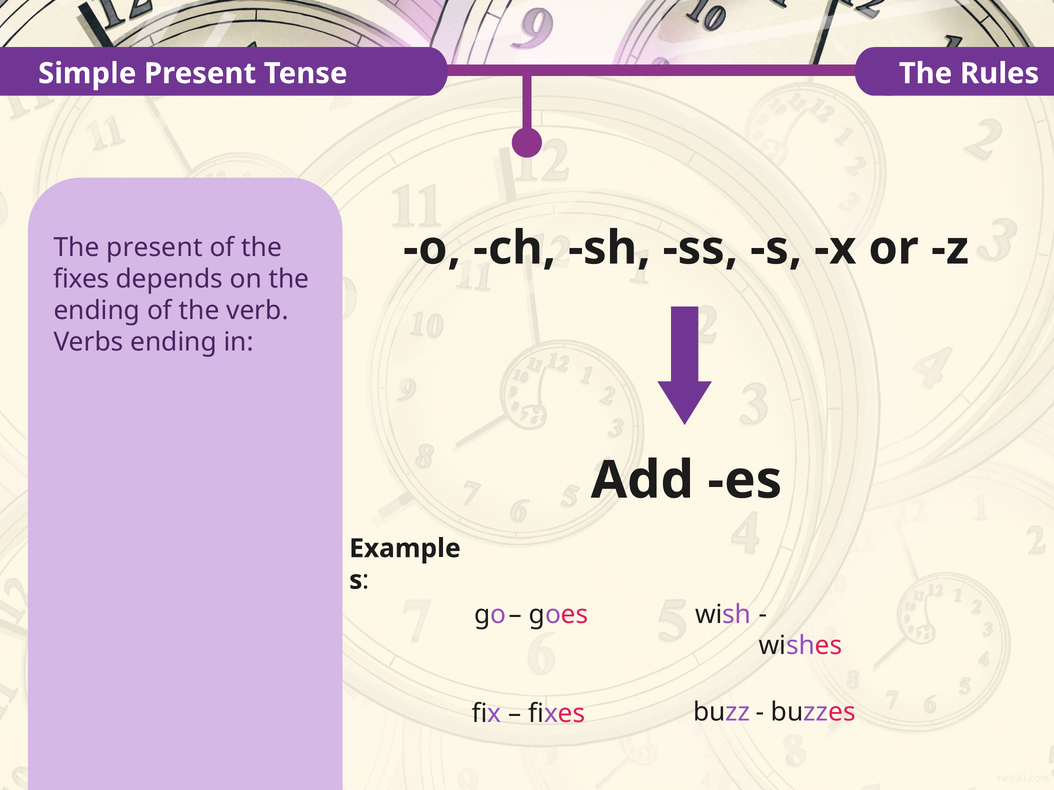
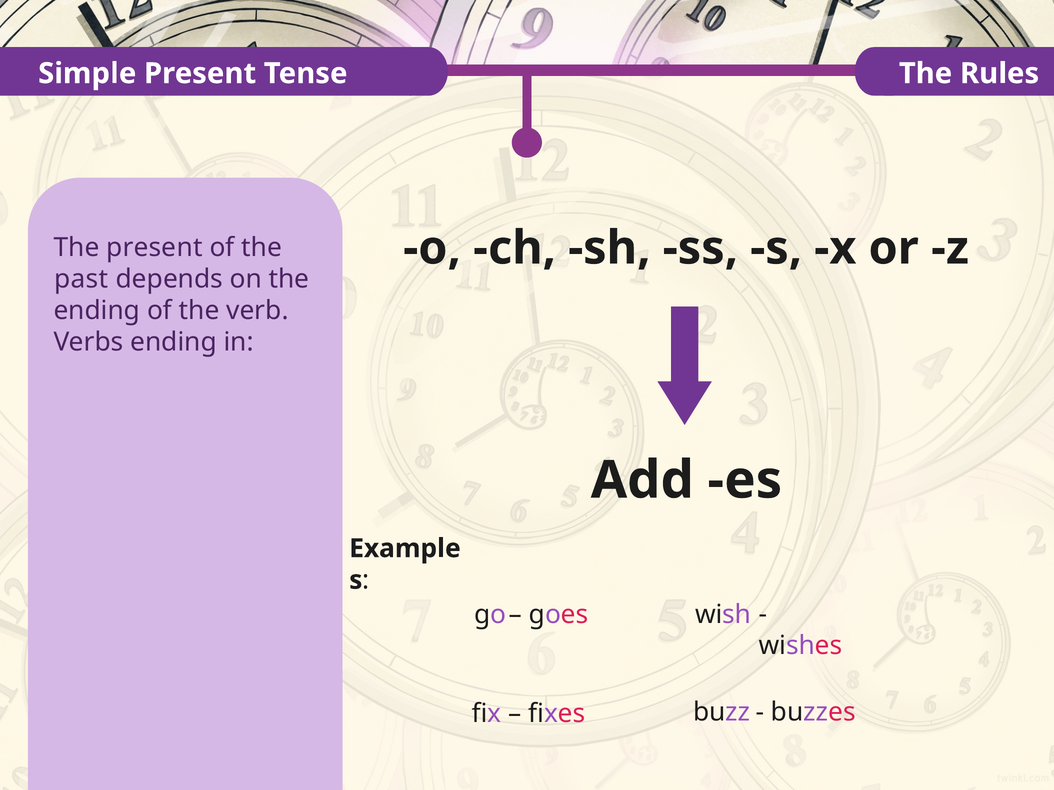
fixes: fixes -> past (81, 279)
